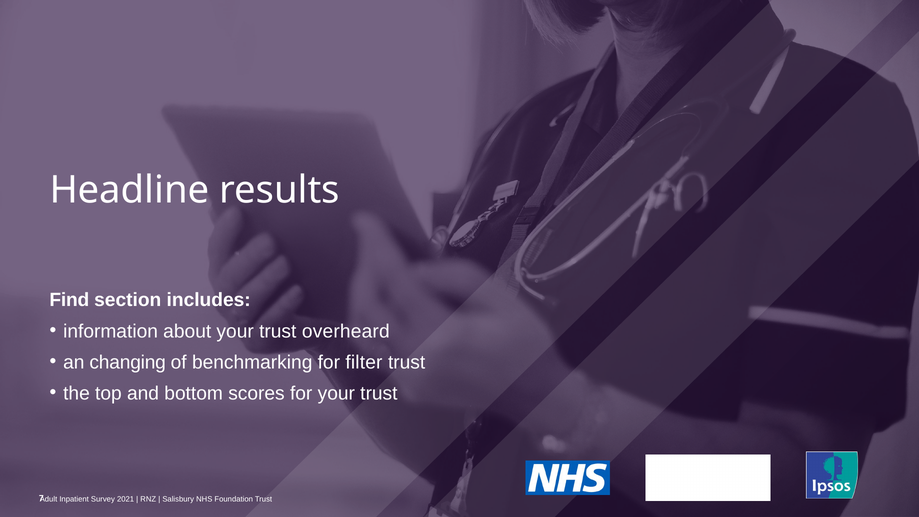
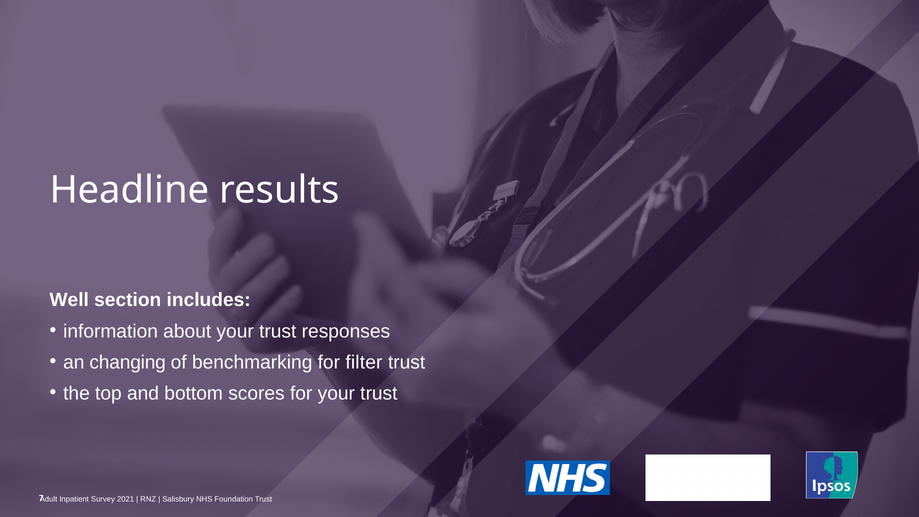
Find: Find -> Well (69, 300)
overheard: overheard -> responses (346, 331)
